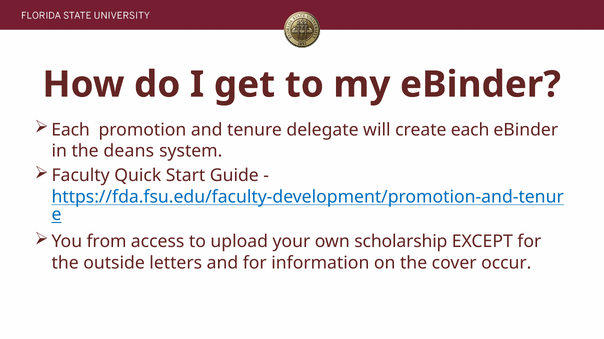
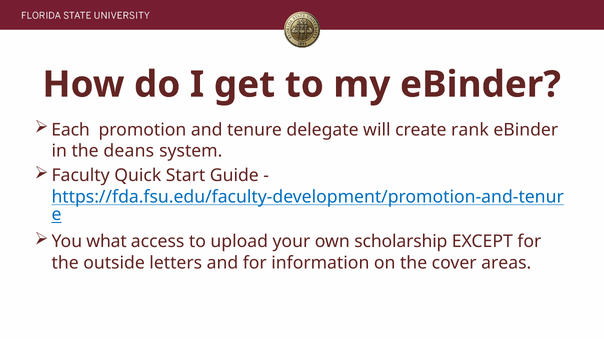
create each: each -> rank (470, 130)
from: from -> what (107, 242)
occur: occur -> areas (506, 263)
